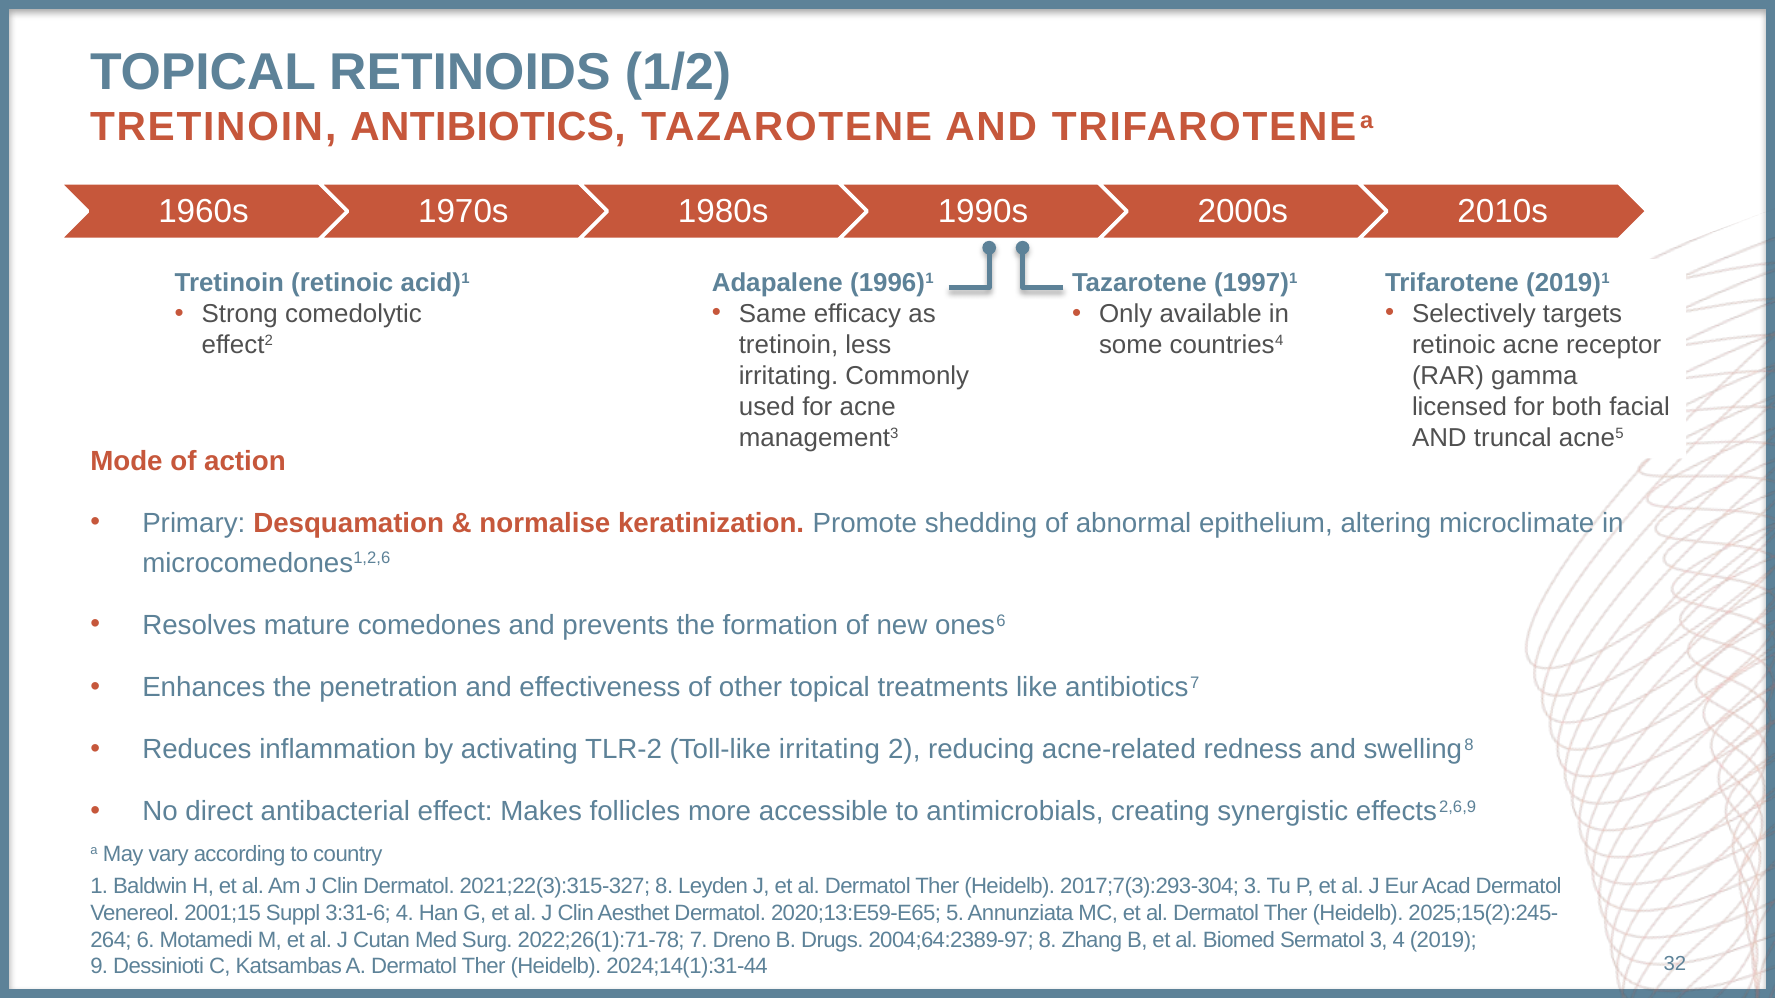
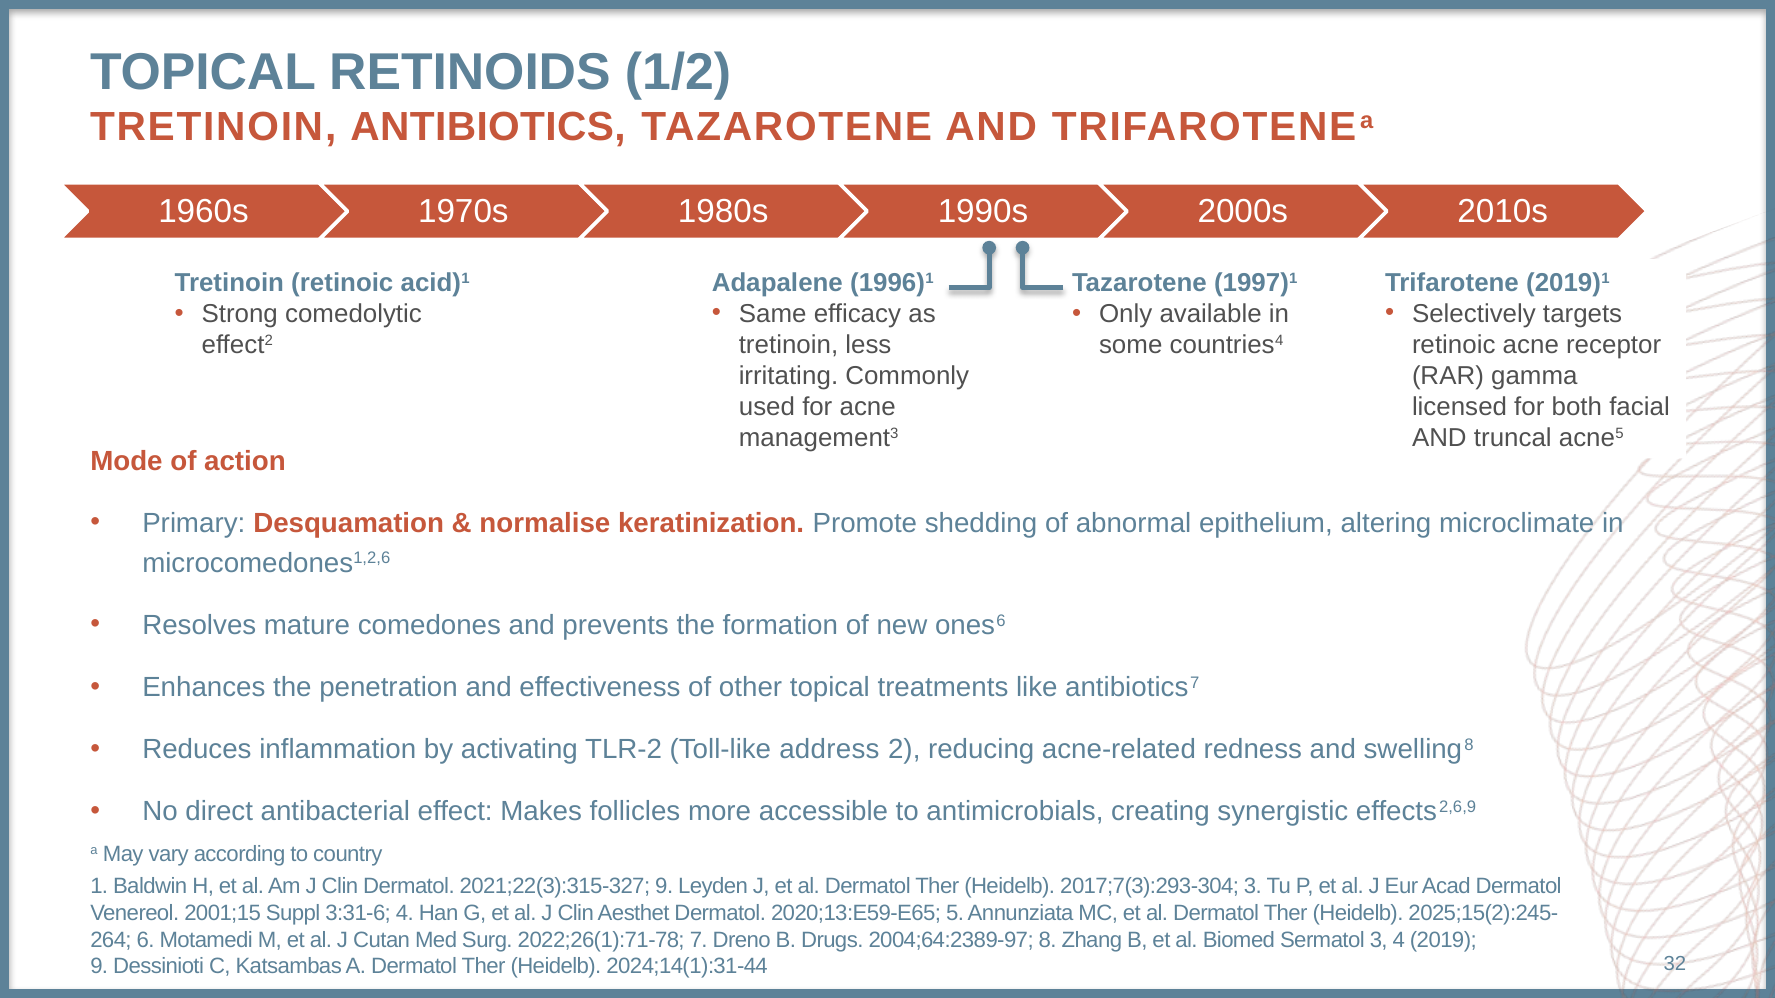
Toll-like irritating: irritating -> address (829, 750)
2021;22(3):315-327 8: 8 -> 9 (664, 887)
